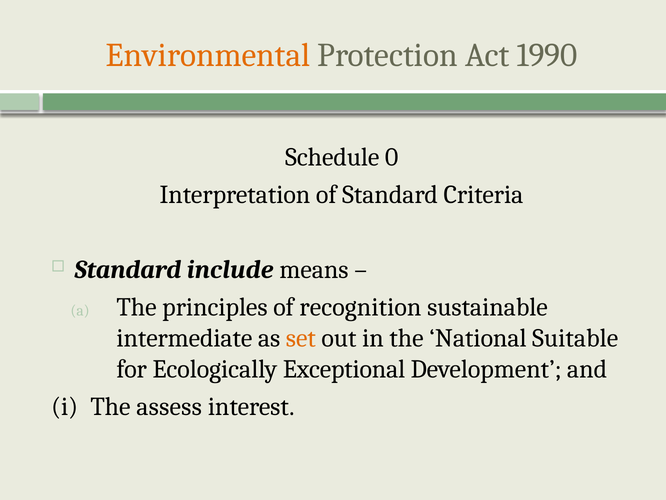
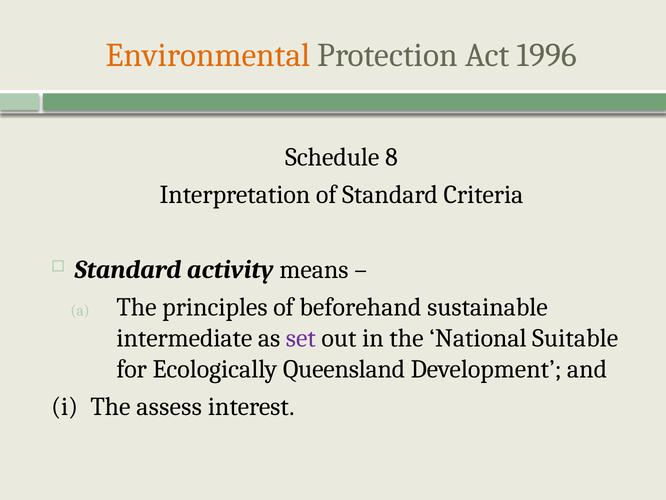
1990: 1990 -> 1996 (547, 55)
0: 0 -> 8 (391, 157)
include: include -> activity (230, 269)
recognition: recognition -> beforehand (360, 307)
set colour: orange -> purple (301, 338)
Exceptional: Exceptional -> Queensland (344, 369)
